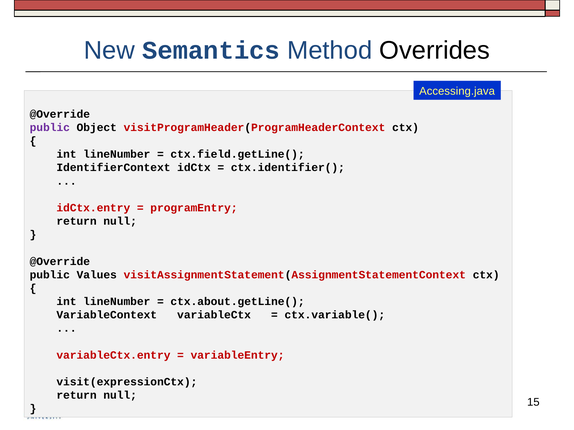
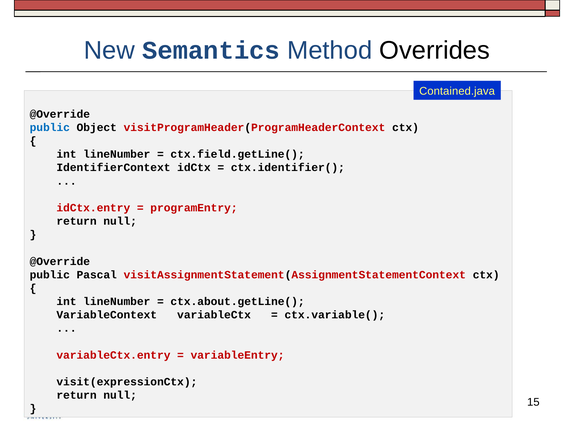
Accessing.java: Accessing.java -> Contained.java (457, 91)
public colour: purple -> blue (50, 128)
Values: Values -> Pascal (97, 275)
